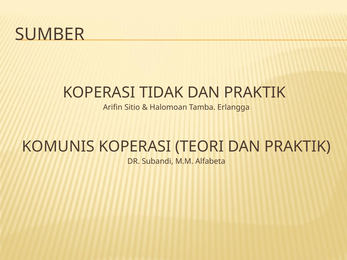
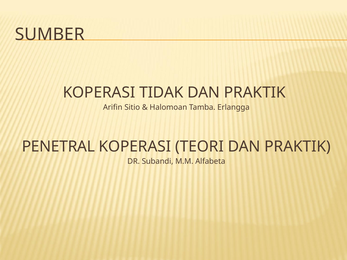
KOMUNIS: KOMUNIS -> PENETRAL (58, 147)
